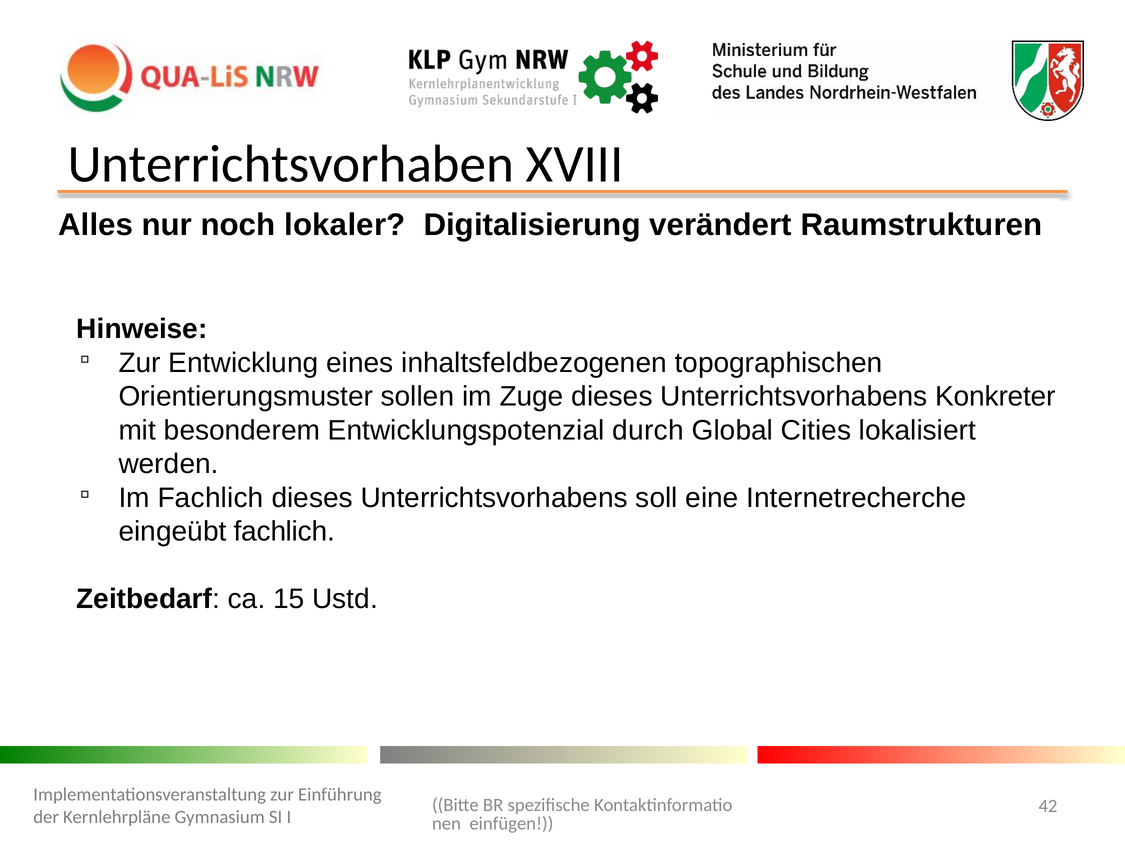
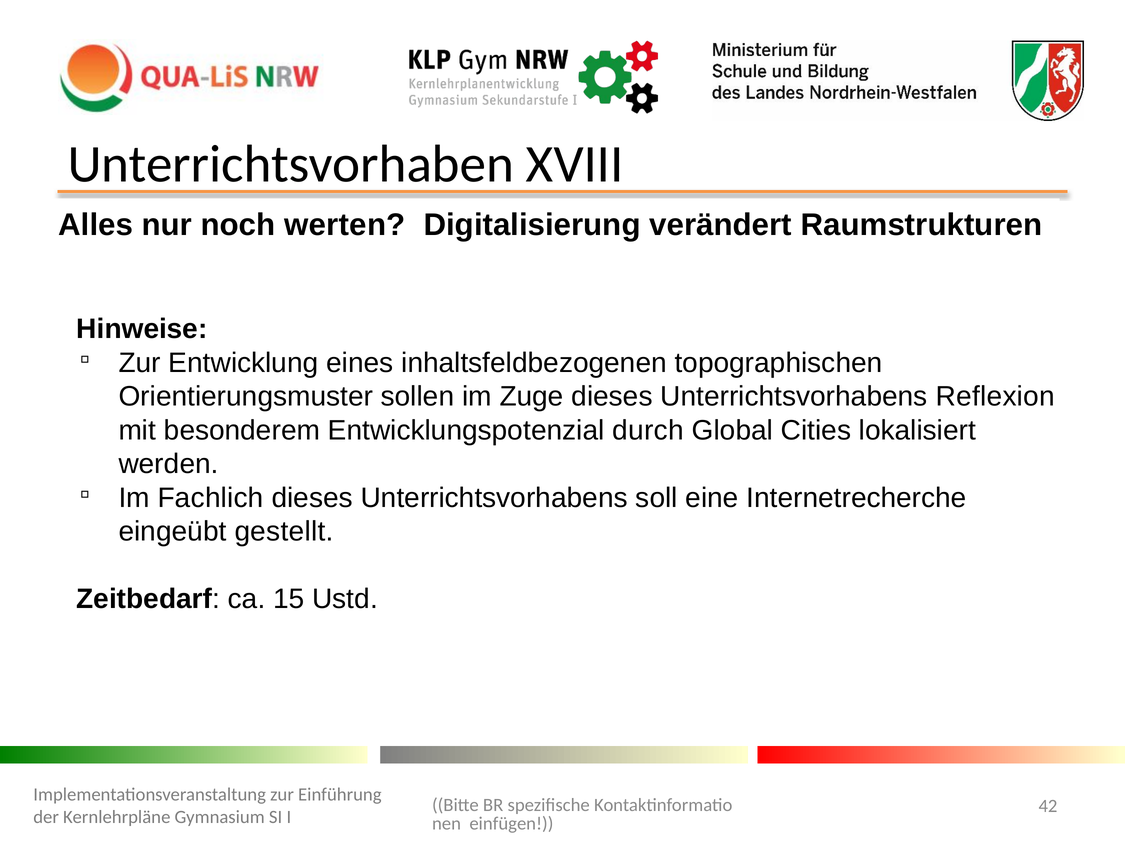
lokaler: lokaler -> werten (345, 225)
Konkreter: Konkreter -> Reflexion (995, 396)
eingeübt fachlich: fachlich -> gestellt (284, 531)
